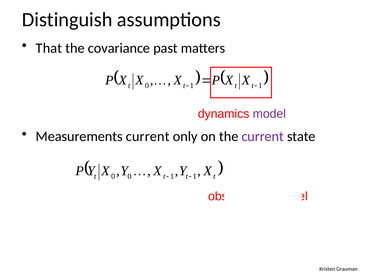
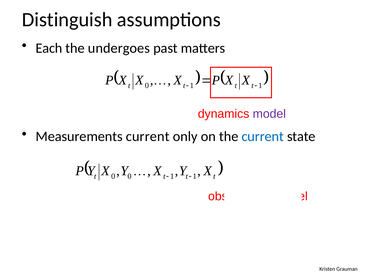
That: That -> Each (49, 48)
covariance: covariance -> undergoes (119, 48)
current colour: purple -> blue (263, 136)
